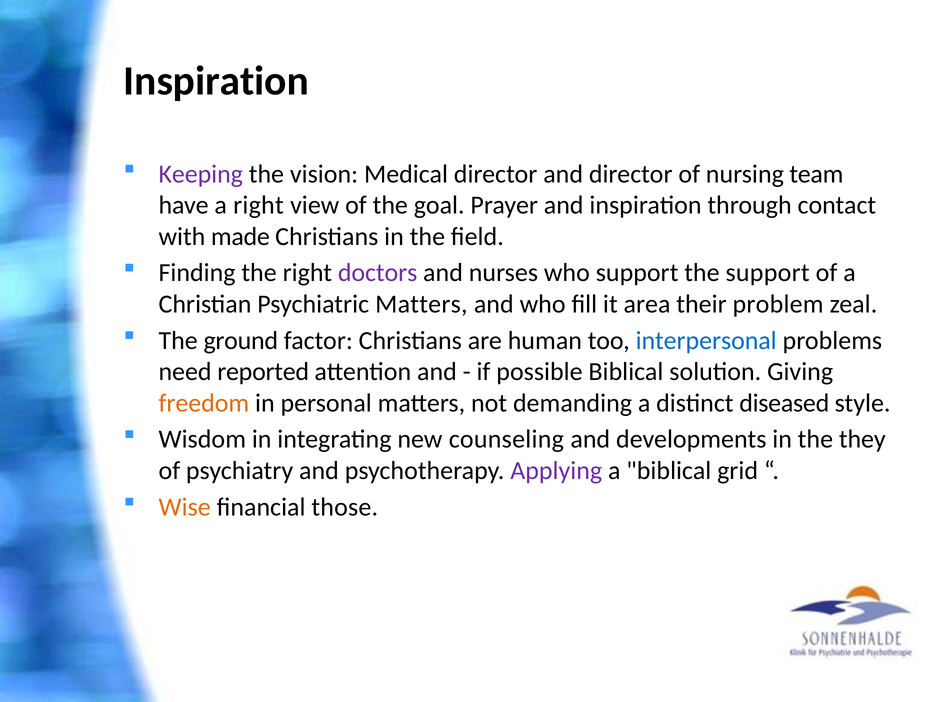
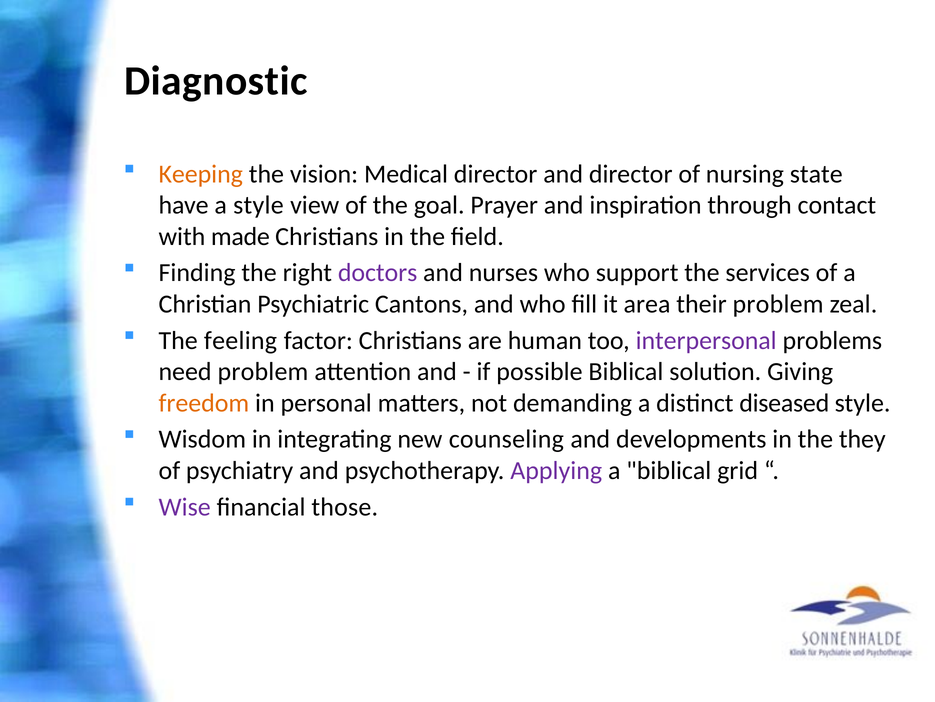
Inspiration: Inspiration -> Diagnostic (216, 81)
Keeping colour: purple -> orange (201, 174)
team: team -> state (816, 174)
a right: right -> style (258, 205)
the support: support -> services (768, 273)
Psychiatric Matters: Matters -> Cantons (421, 304)
ground: ground -> feeling (241, 340)
interpersonal colour: blue -> purple (706, 340)
need reported: reported -> problem (263, 371)
Wise colour: orange -> purple (185, 506)
